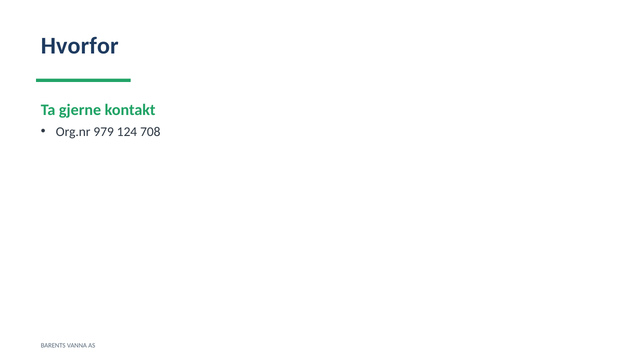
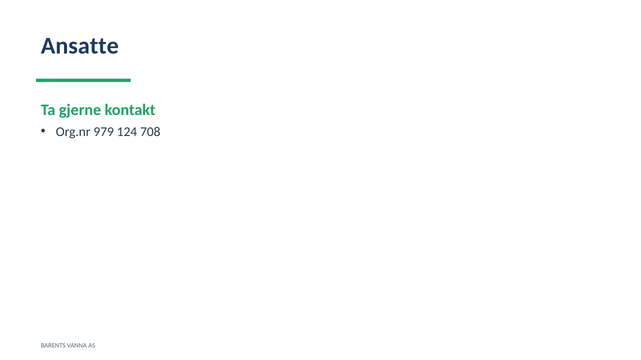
Hvorfor: Hvorfor -> Ansatte (80, 46)
